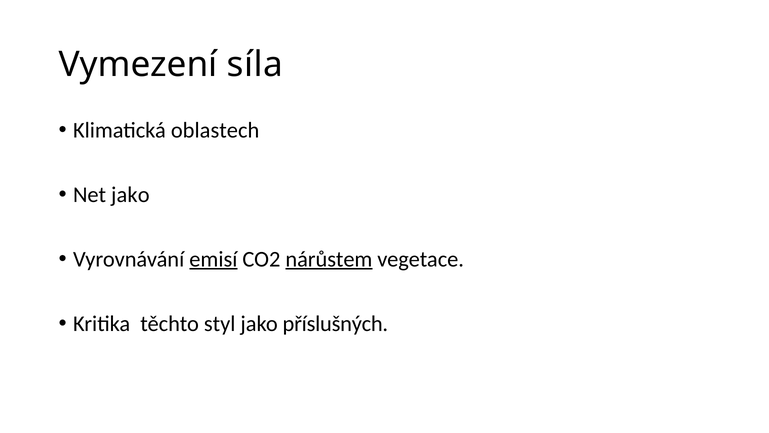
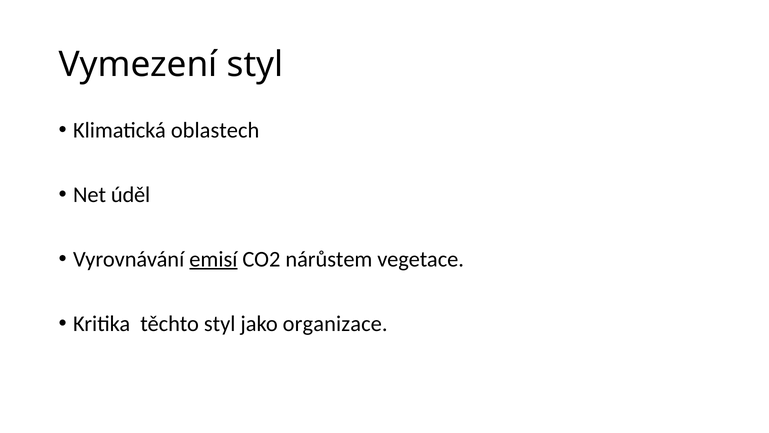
Vymezení síla: síla -> styl (255, 65)
Net jako: jako -> úděl (131, 195)
nárůstem underline: present -> none (329, 259)
příslušných: příslušných -> organizace (335, 323)
